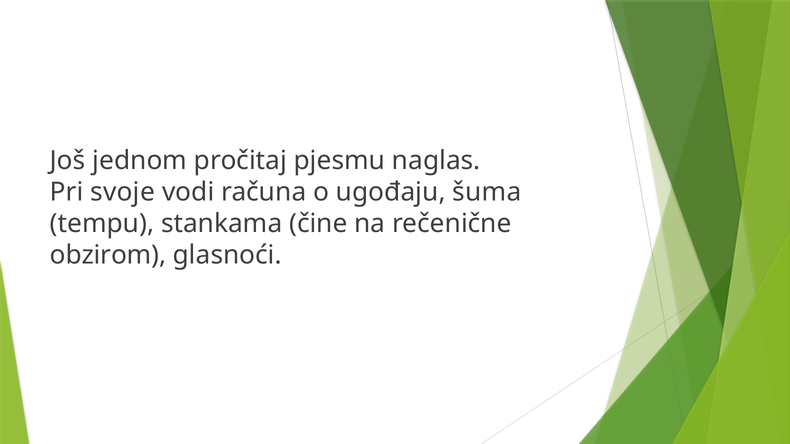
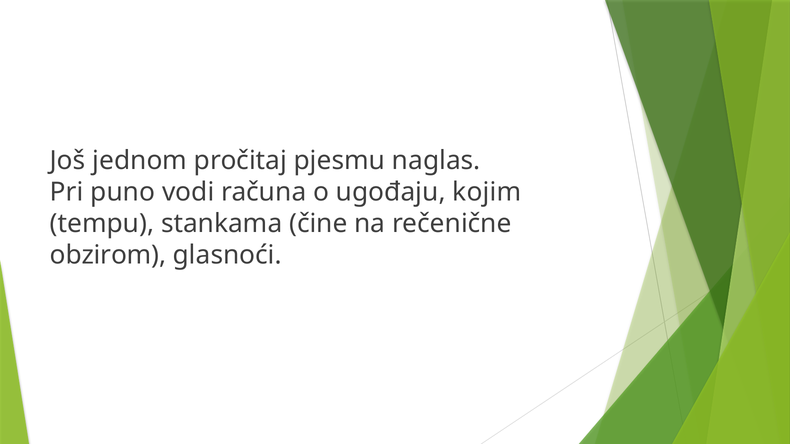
svoje: svoje -> puno (123, 192)
šuma: šuma -> kojim (487, 192)
